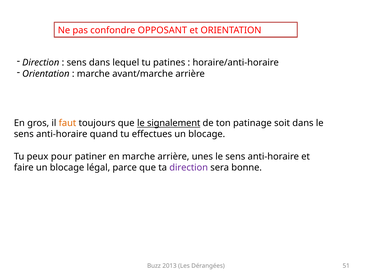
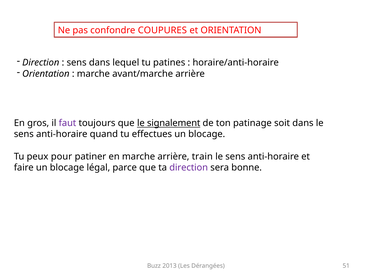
OPPOSANT: OPPOSANT -> COUPURES (162, 30)
faut colour: orange -> purple (67, 123)
unes: unes -> train (202, 156)
